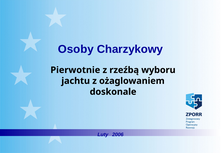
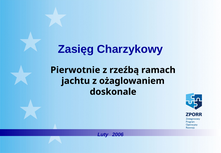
Osoby: Osoby -> Zasięg (76, 49)
wyboru: wyboru -> ramach (158, 70)
